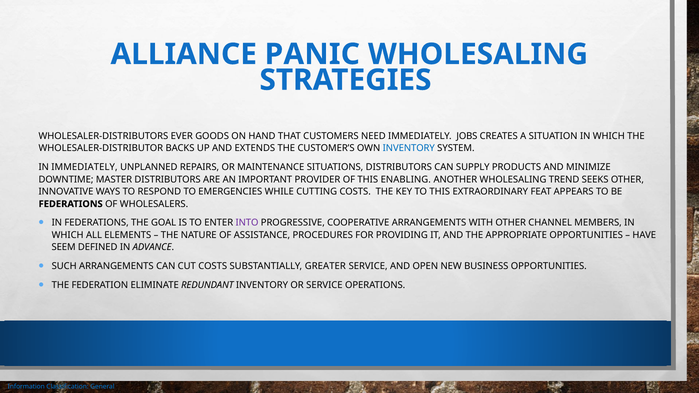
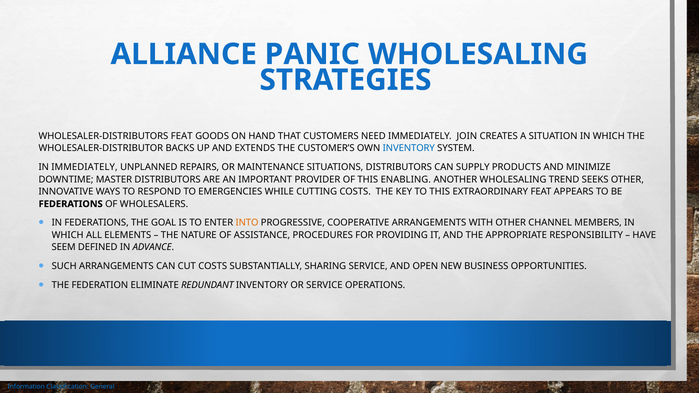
WHOLESALER-DISTRIBUTORS EVER: EVER -> FEAT (182, 136)
JOBS: JOBS -> JOIN (467, 136)
INTO colour: purple -> orange (247, 223)
APPROPRIATE OPPORTUNITIES: OPPORTUNITIES -> RESPONSIBILITY (586, 235)
GREATER: GREATER -> SHARING (325, 266)
